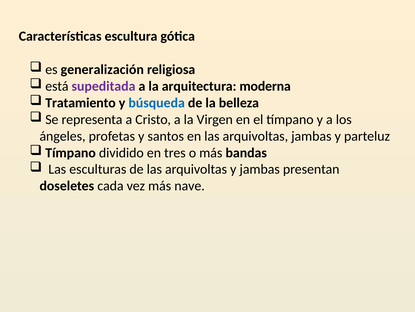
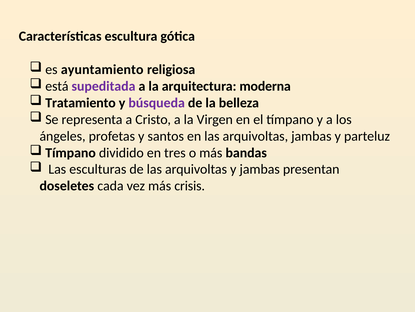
generalización: generalización -> ayuntamiento (102, 69)
búsqueda colour: blue -> purple (157, 103)
nave: nave -> crisis (190, 186)
